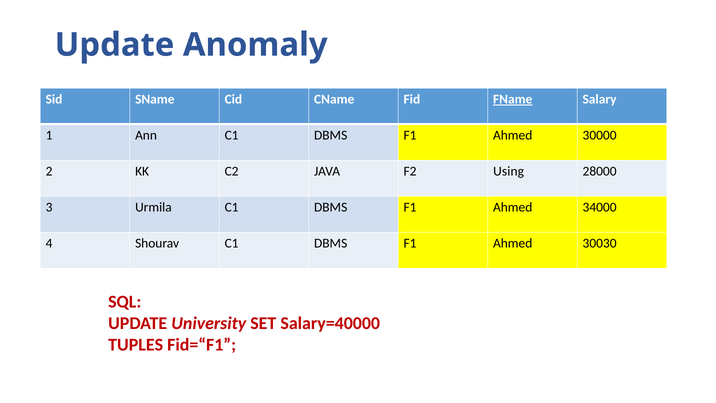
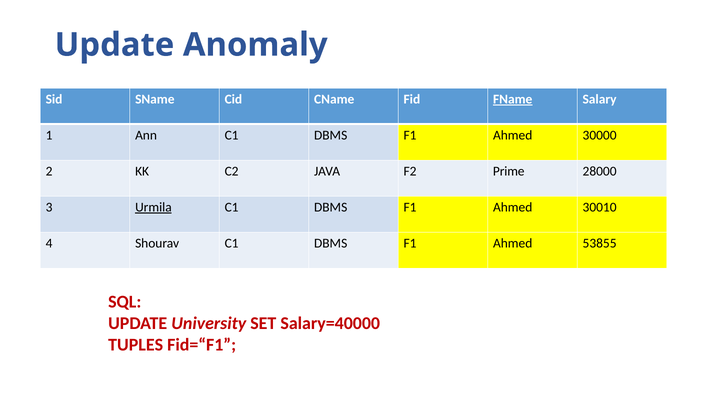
Using: Using -> Prime (509, 171)
Urmila underline: none -> present (153, 207)
34000: 34000 -> 30010 (600, 207)
30030: 30030 -> 53855 (600, 243)
